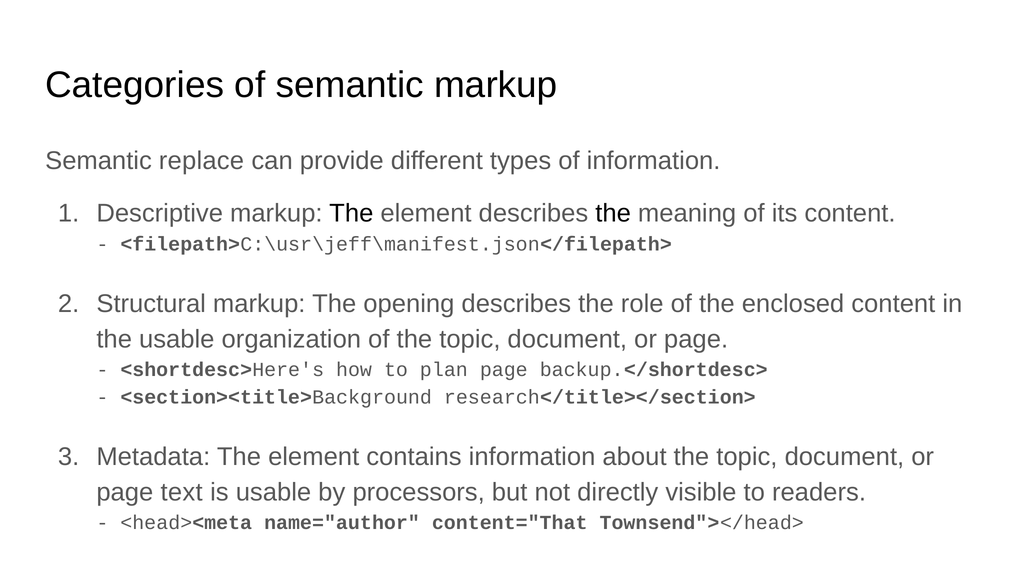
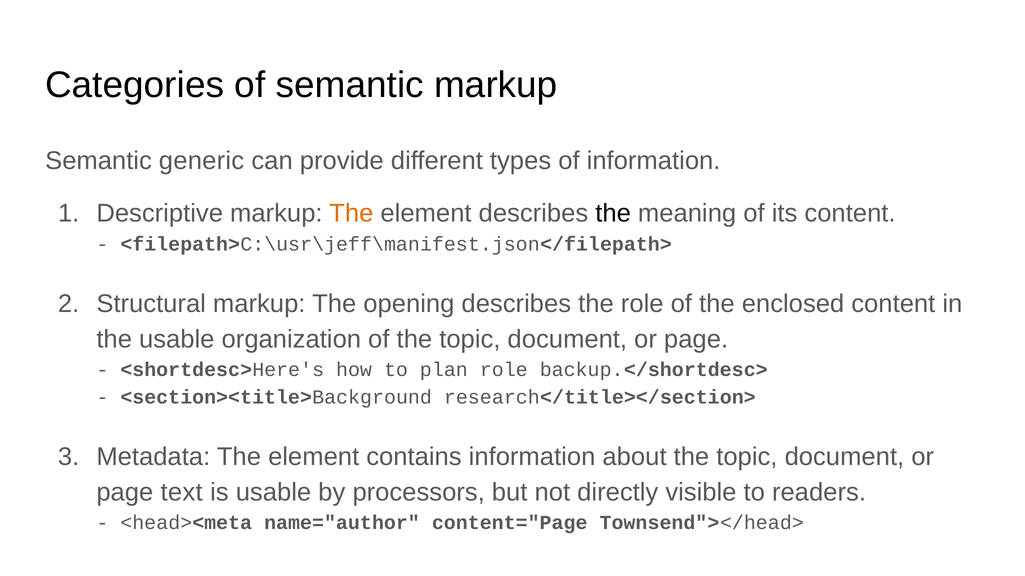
replace: replace -> generic (201, 161)
The colour: black -> orange (351, 214)
plan page: page -> role (504, 370)
content="That: content="That -> content="Page (510, 523)
